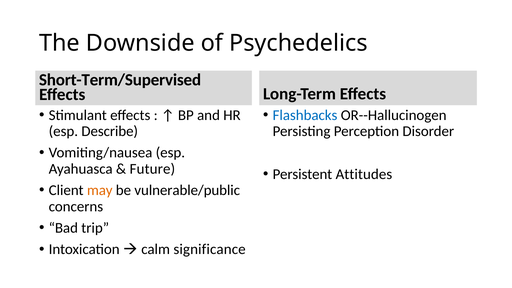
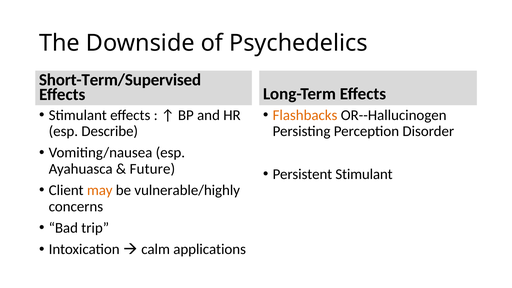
Flashbacks colour: blue -> orange (305, 115)
Persistent Attitudes: Attitudes -> Stimulant (364, 174)
vulnerable/public: vulnerable/public -> vulnerable/highly (187, 190)
significance: significance -> applications (210, 249)
